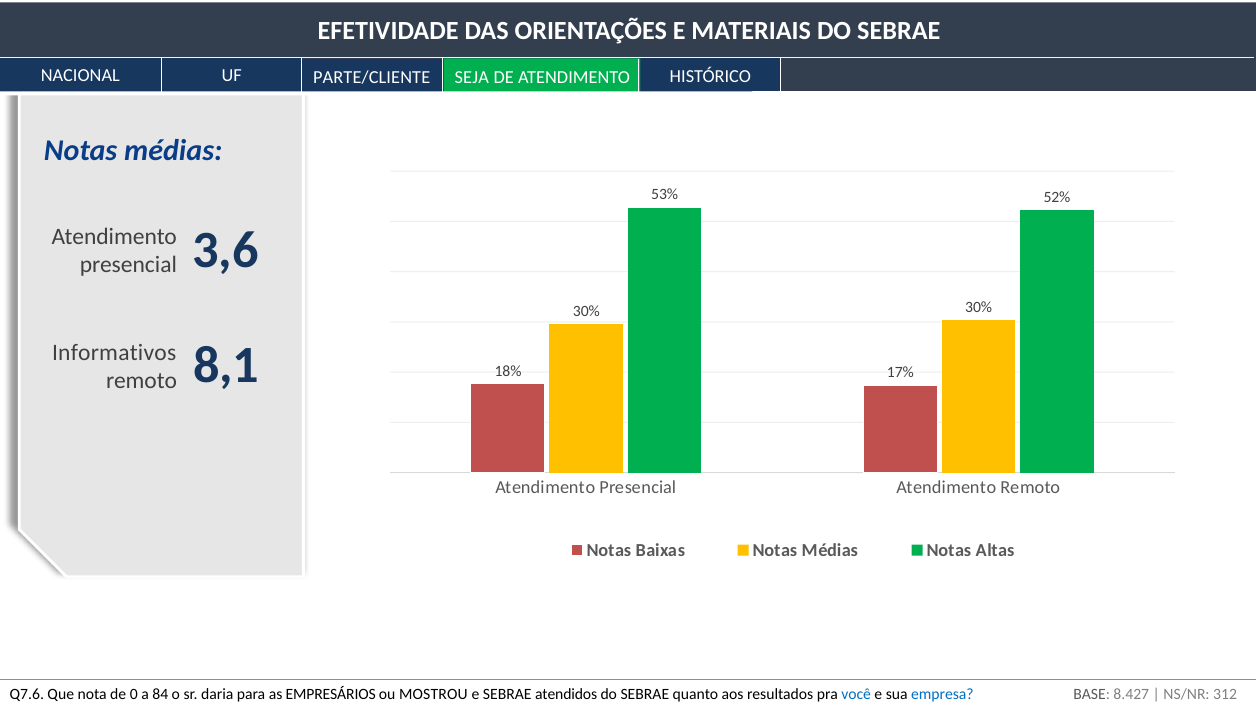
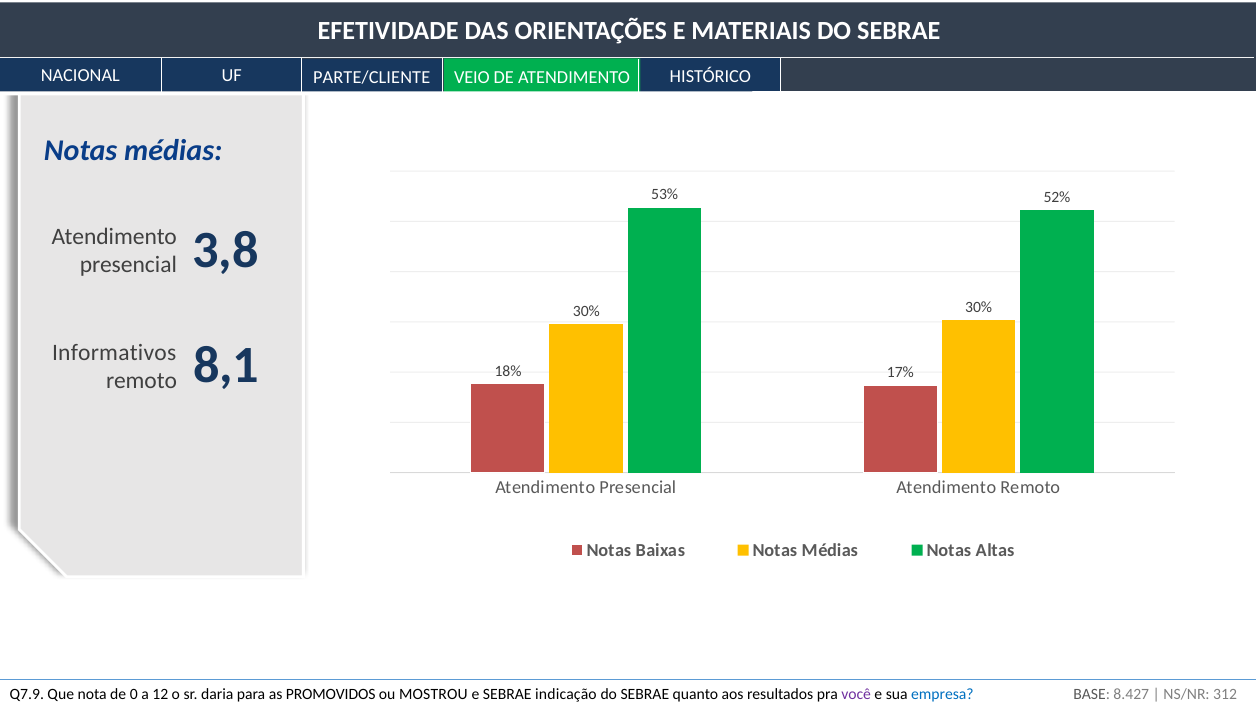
SEJA: SEJA -> VEIO (472, 77)
3,6: 3,6 -> 3,8 (226, 250)
Q7.6: Q7.6 -> Q7.9 (27, 695)
84: 84 -> 12 (160, 695)
EMPRESÁRIOS: EMPRESÁRIOS -> PROMOVIDOS (331, 695)
atendidos: atendidos -> indicação (566, 695)
você colour: blue -> purple (856, 695)
